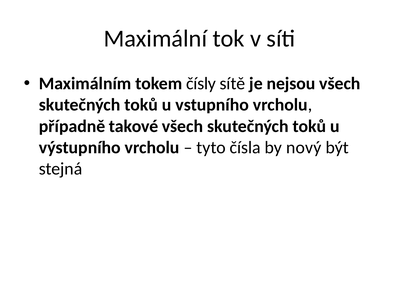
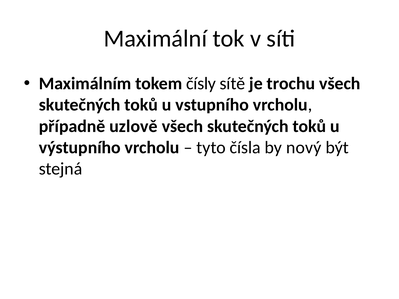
nejsou: nejsou -> trochu (291, 84)
takové: takové -> uzlově (133, 126)
